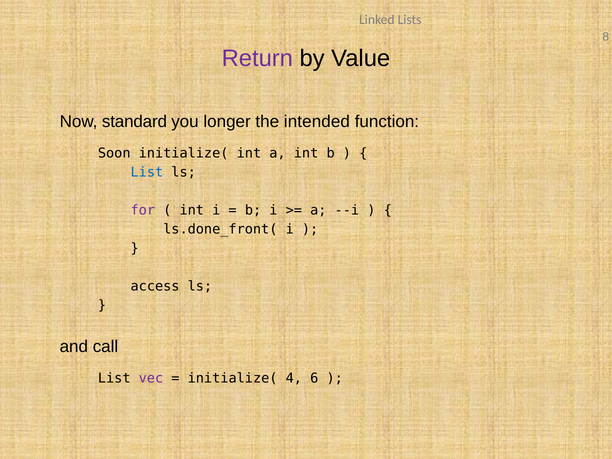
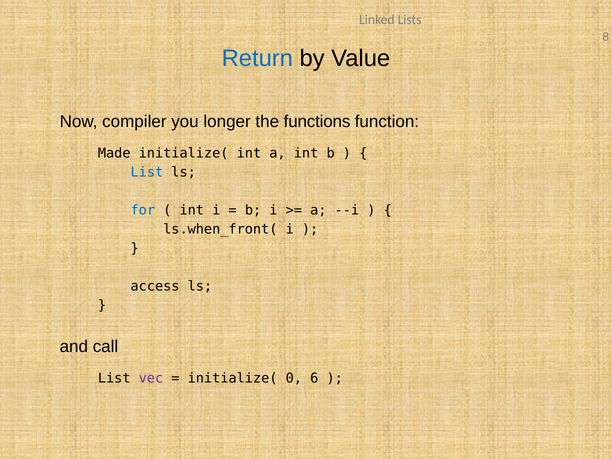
Return colour: purple -> blue (257, 58)
standard: standard -> compiler (134, 122)
intended: intended -> functions (317, 122)
Soon: Soon -> Made (114, 153)
for colour: purple -> blue (143, 210)
ls.done_front(: ls.done_front( -> ls.when_front( (220, 229)
4: 4 -> 0 (294, 378)
